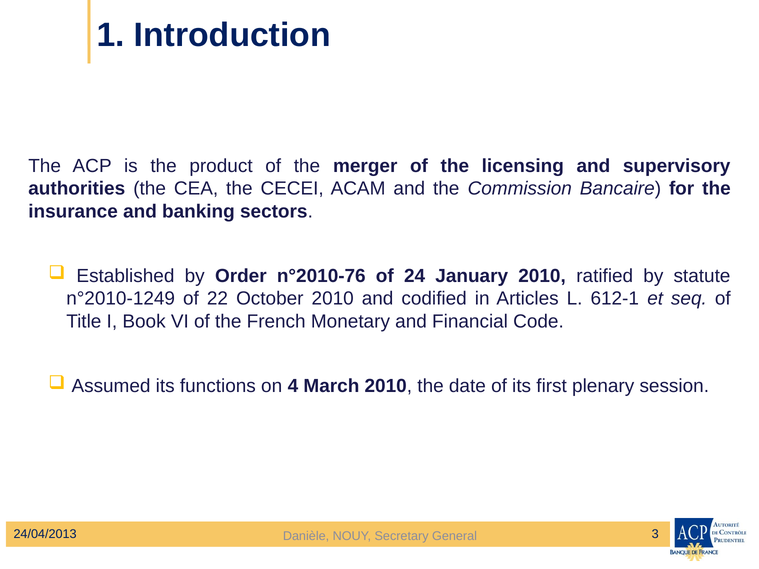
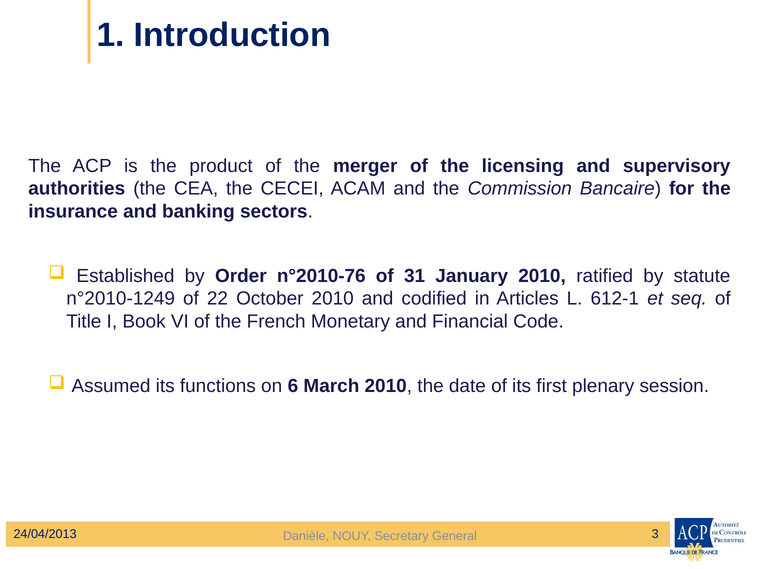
24: 24 -> 31 (415, 276)
4: 4 -> 6 (293, 386)
